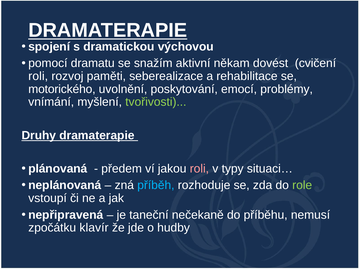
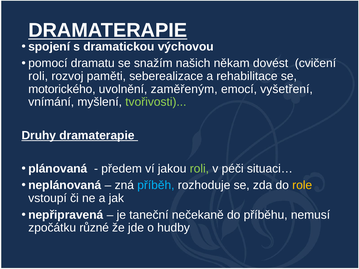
aktivní: aktivní -> našich (193, 63)
poskytování: poskytování -> zaměřeným (184, 89)
problémy: problémy -> vyšetření (287, 89)
roli colour: pink -> light green (199, 169)
typy: typy -> péči (233, 169)
role colour: light green -> yellow (302, 185)
klavír: klavír -> různé (94, 228)
